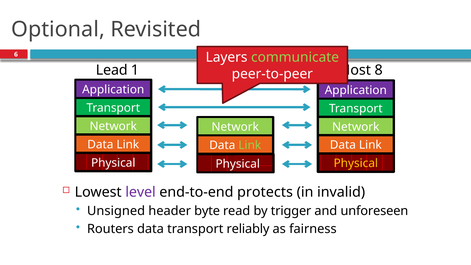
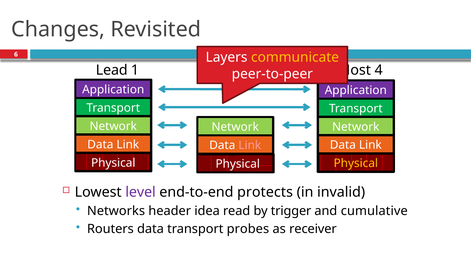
Optional: Optional -> Changes (58, 29)
communicate colour: light green -> yellow (295, 57)
8: 8 -> 4 (379, 70)
Link colour: light green -> pink (250, 145)
Unsigned: Unsigned -> Networks (116, 211)
byte: byte -> idea (207, 211)
unforeseen: unforeseen -> cumulative (374, 211)
reliably: reliably -> probes (248, 229)
fairness: fairness -> receiver (313, 229)
